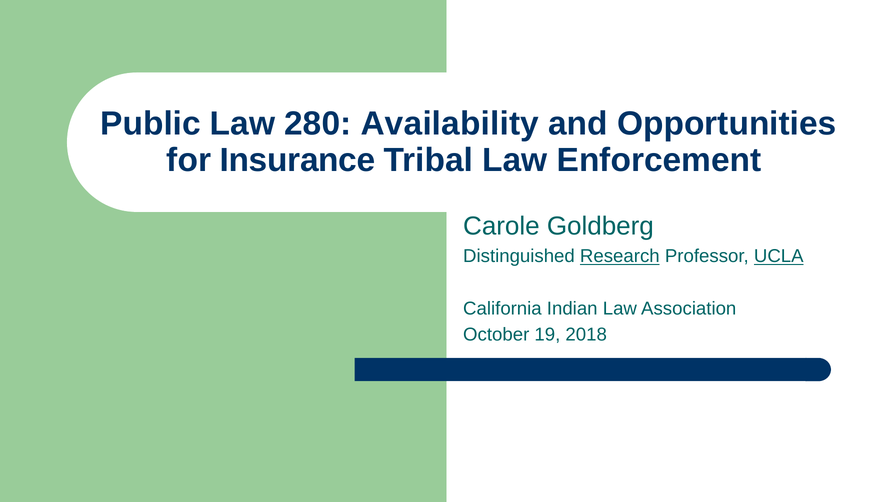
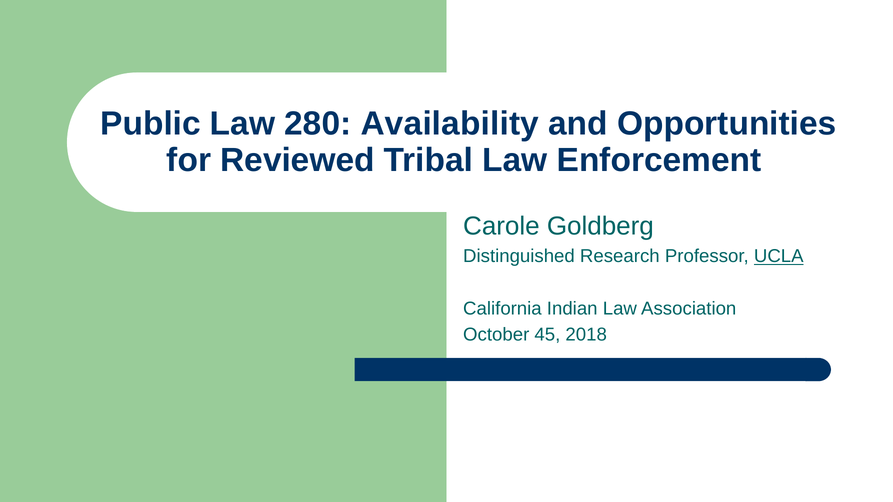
Insurance: Insurance -> Reviewed (297, 160)
Research underline: present -> none (620, 257)
19: 19 -> 45 (547, 335)
